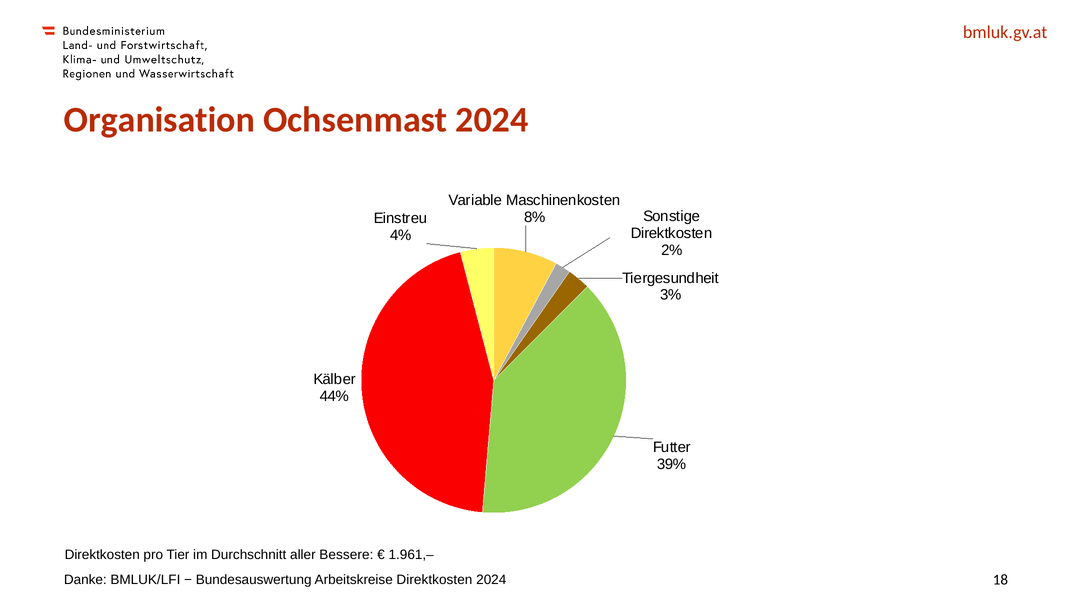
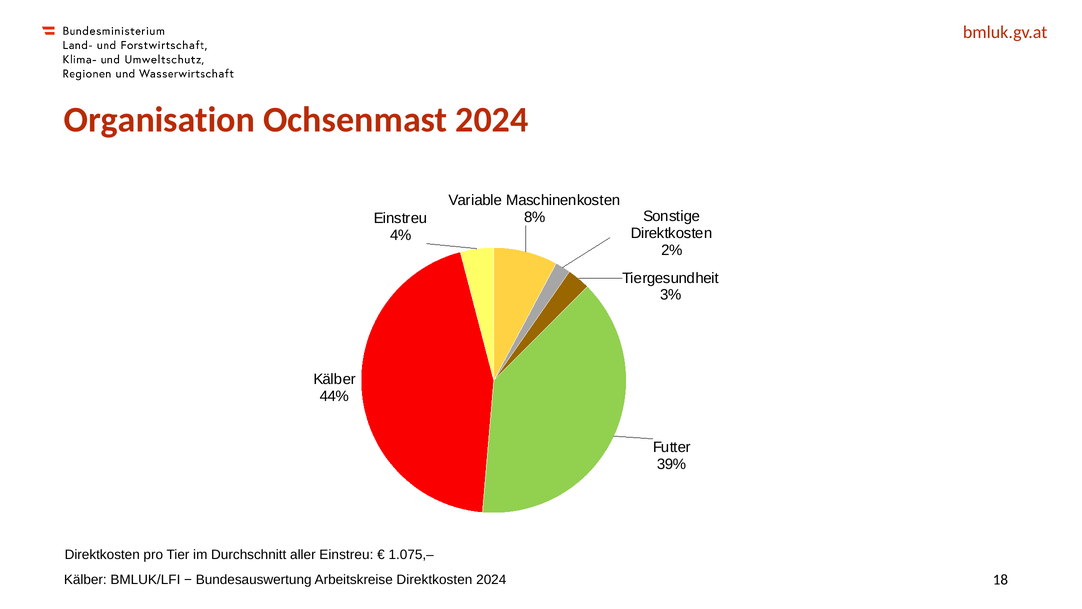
aller Bessere: Bessere -> Einstreu (346, 555)
1.961,–: 1.961,– -> 1.075,– (411, 555)
Danke: Danke -> Kälber (85, 579)
